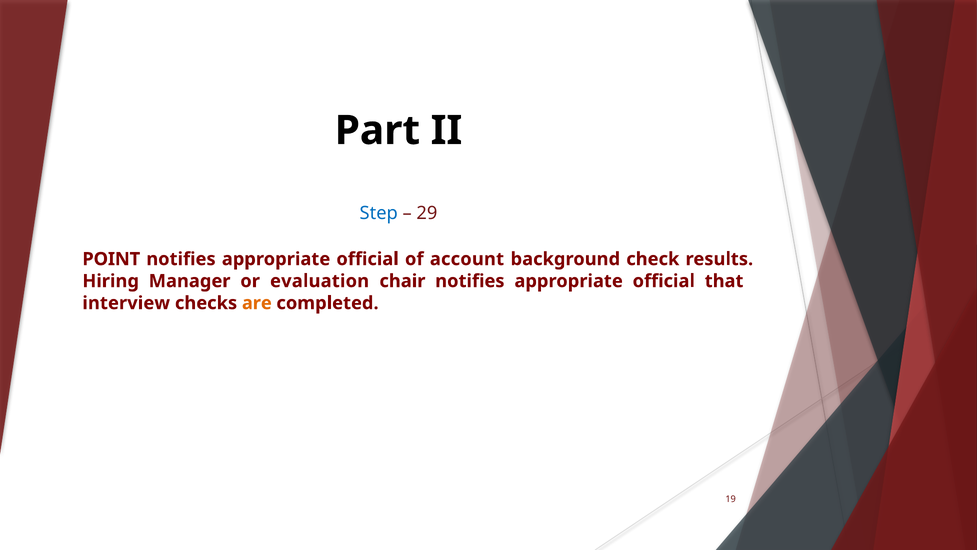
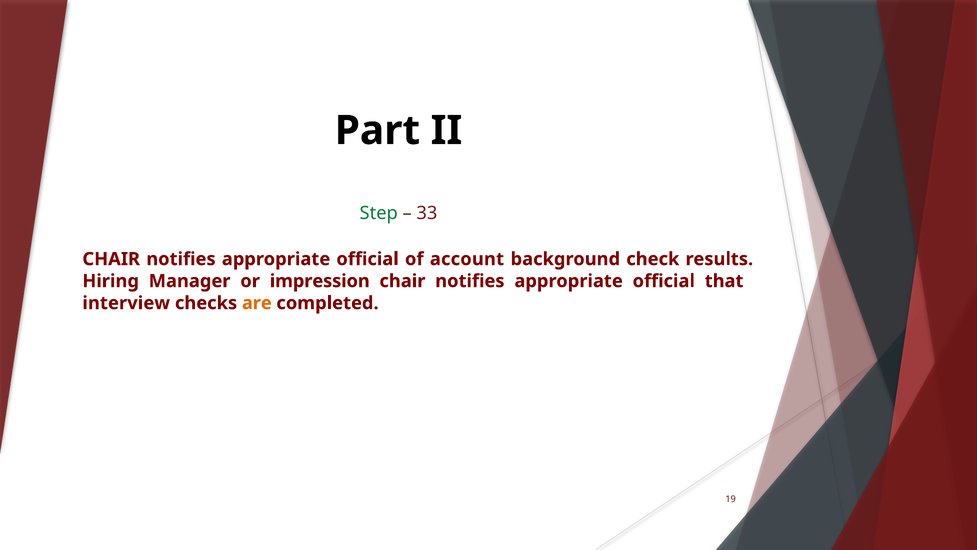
Step colour: blue -> green (379, 213)
29: 29 -> 33 (427, 213)
POINT: POINT -> CHAIR (111, 259)
evaluation: evaluation -> impression (320, 281)
